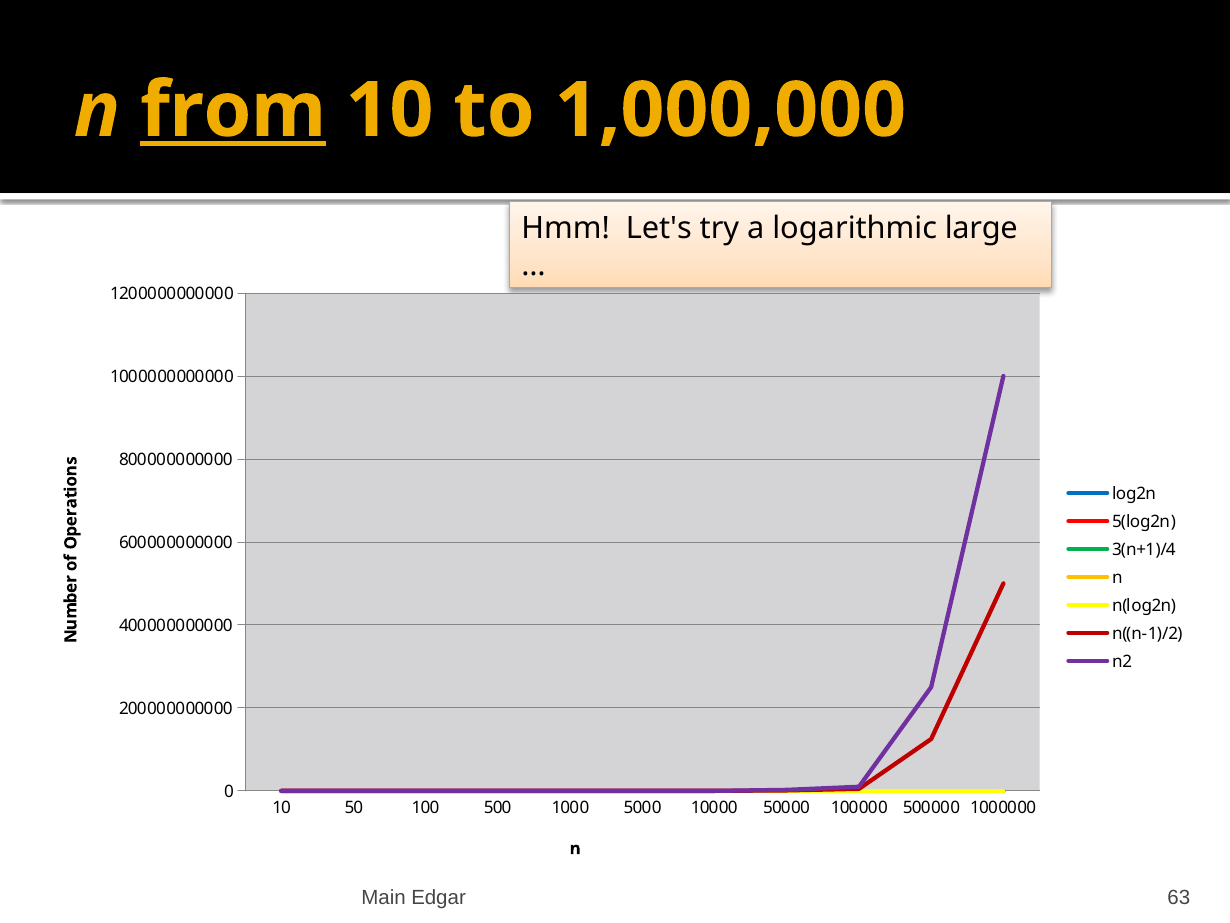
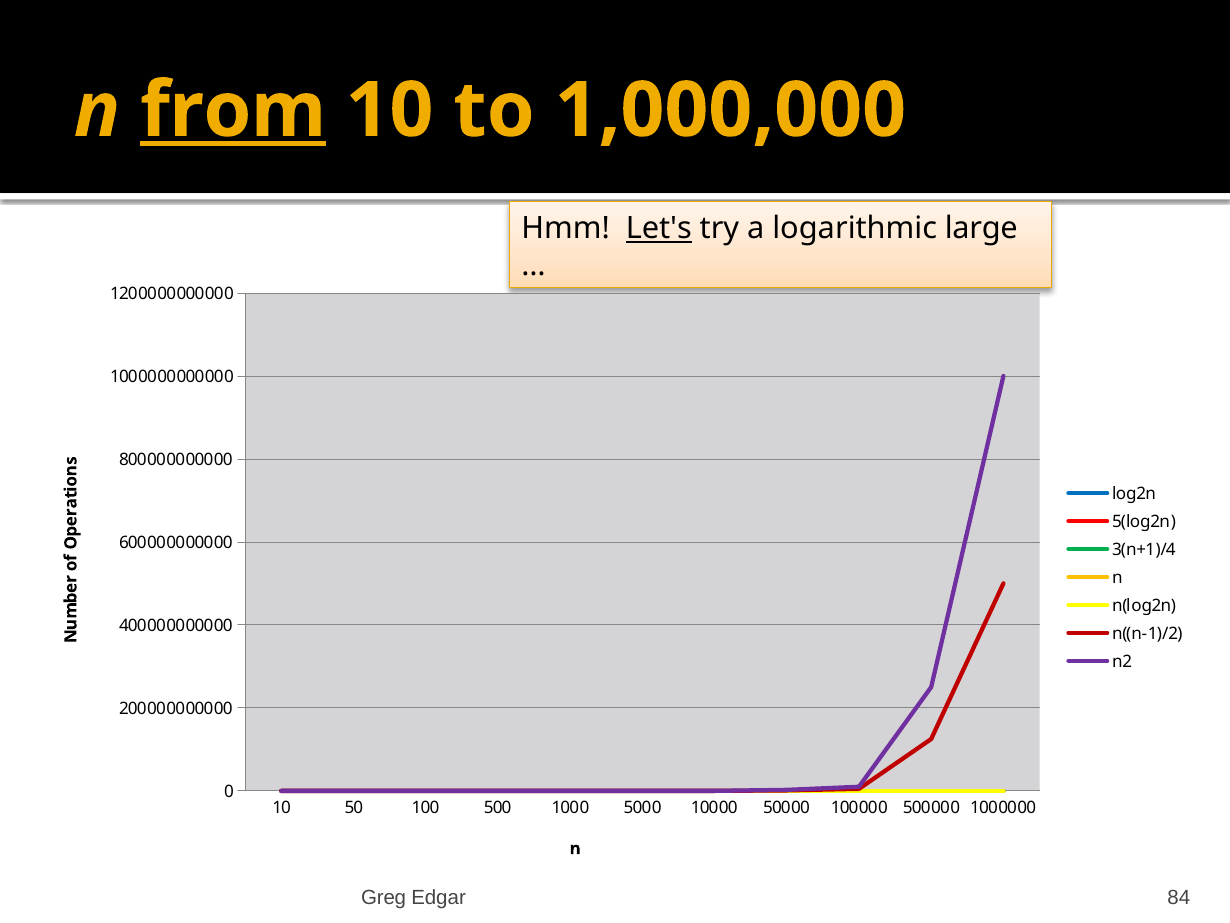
Let's underline: none -> present (659, 228)
Main: Main -> Greg (384, 897)
63: 63 -> 84 (1179, 897)
